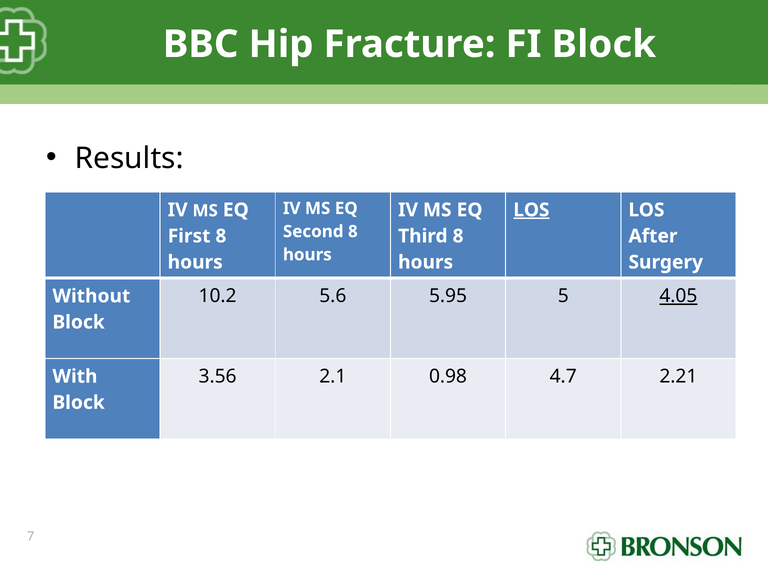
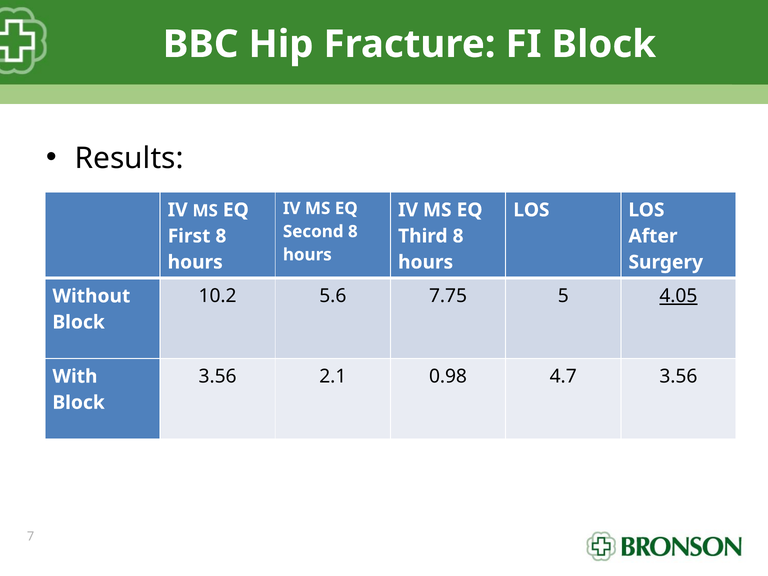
LOS underline: present -> none (531, 210)
5.95: 5.95 -> 7.75 (448, 296)
4.7 2.21: 2.21 -> 3.56 (678, 376)
